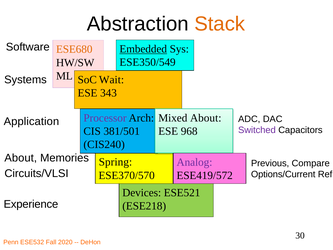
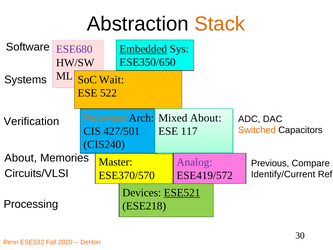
ESE680 colour: orange -> purple (74, 49)
ESE350/549: ESE350/549 -> ESE350/650 (148, 62)
343: 343 -> 522 (108, 93)
Processor colour: purple -> orange (105, 118)
Application: Application -> Verification (31, 121)
Switched colour: purple -> orange (257, 130)
381/501: 381/501 -> 427/501 (122, 131)
968: 968 -> 117 (189, 131)
Spring: Spring -> Master (116, 162)
Options/Current: Options/Current -> Identify/Current (283, 174)
ESE521 underline: none -> present (182, 193)
Experience: Experience -> Processing (31, 204)
